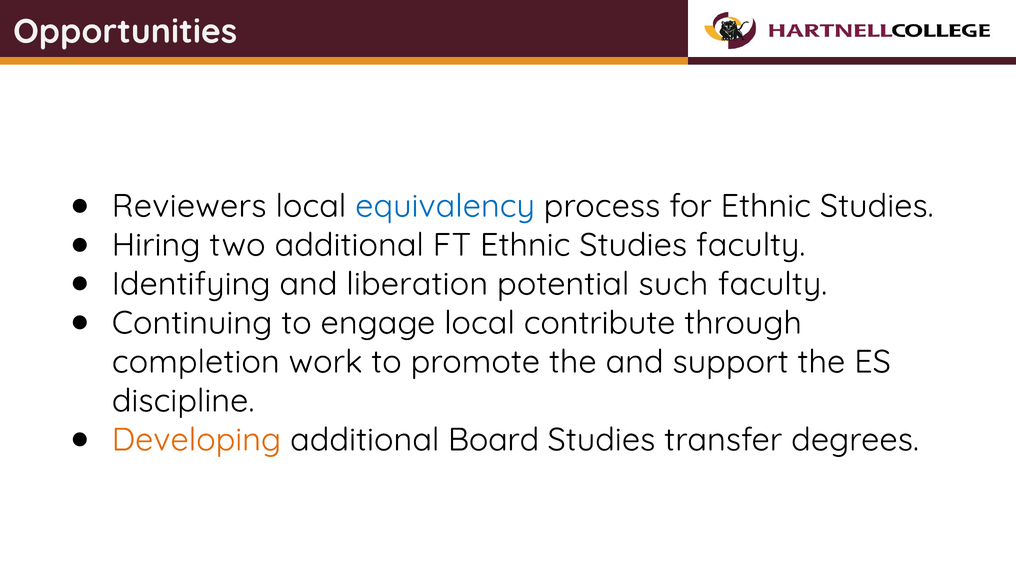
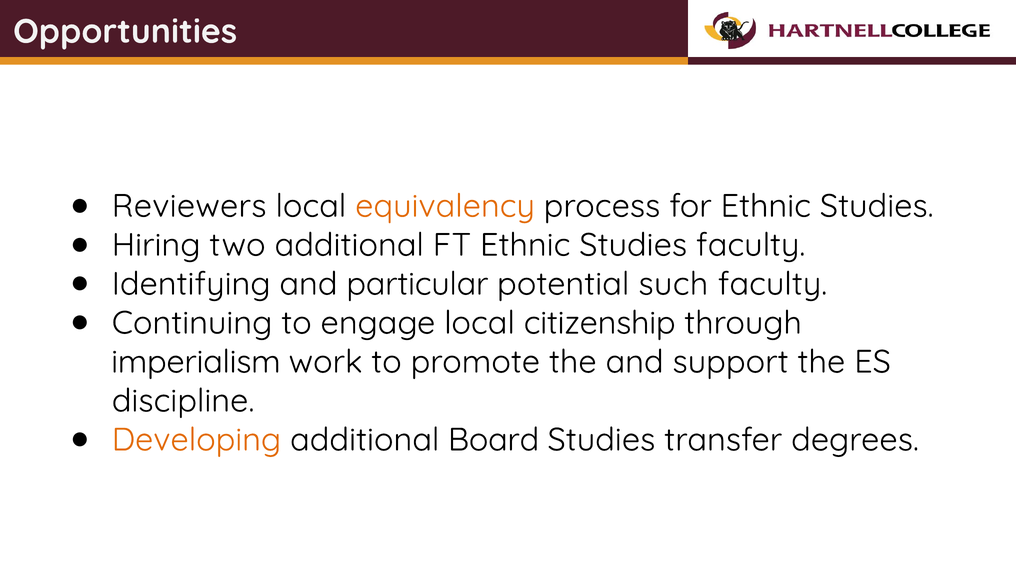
equivalency colour: blue -> orange (445, 206)
liberation: liberation -> particular (417, 284)
contribute: contribute -> citizenship (600, 323)
completion: completion -> imperialism (196, 362)
